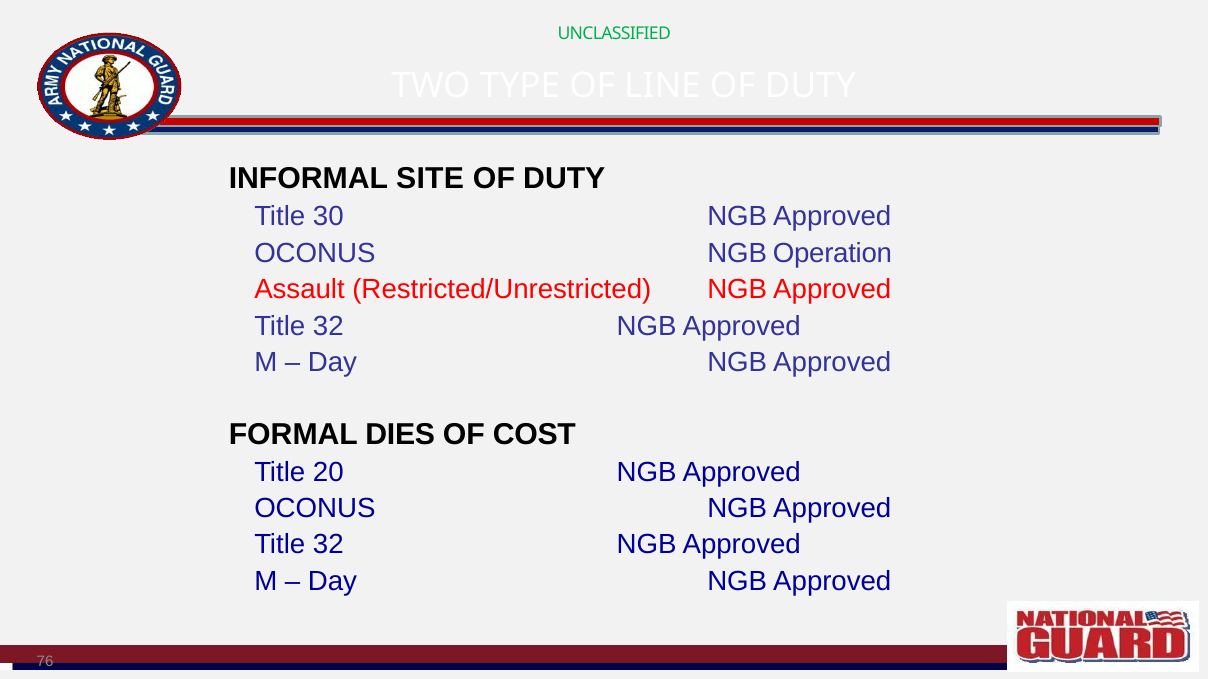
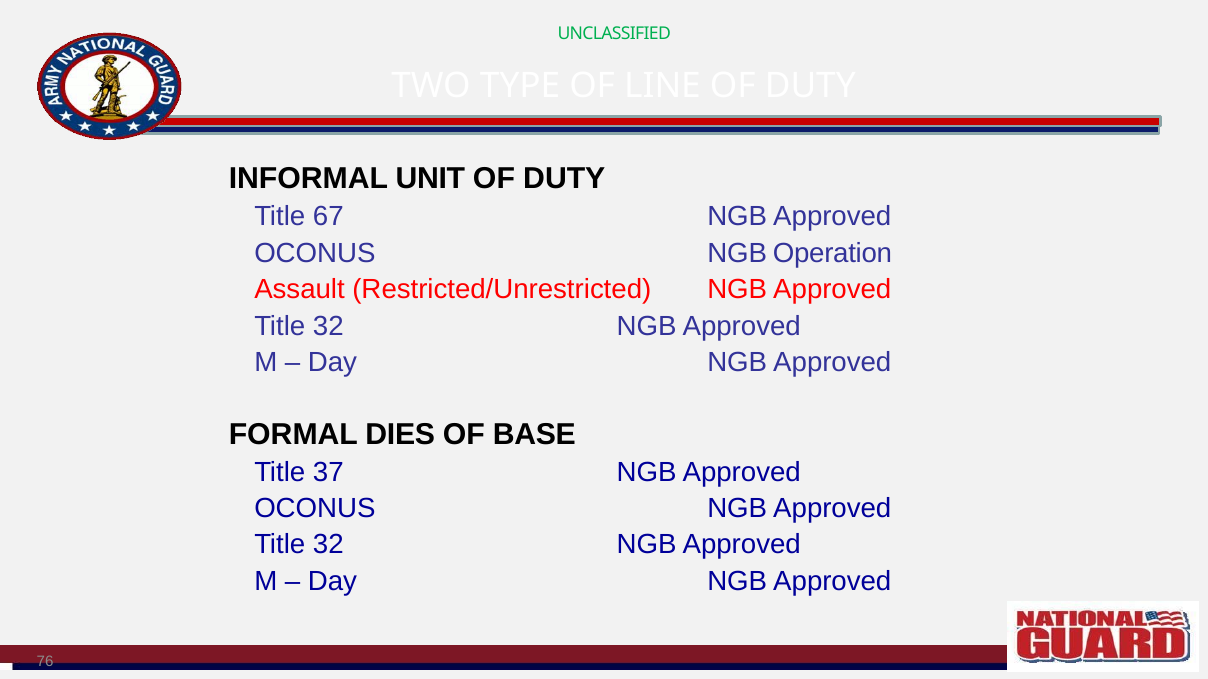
SITE: SITE -> UNIT (430, 179)
30: 30 -> 67 (328, 217)
COST: COST -> BASE (534, 434)
20: 20 -> 37 (328, 472)
